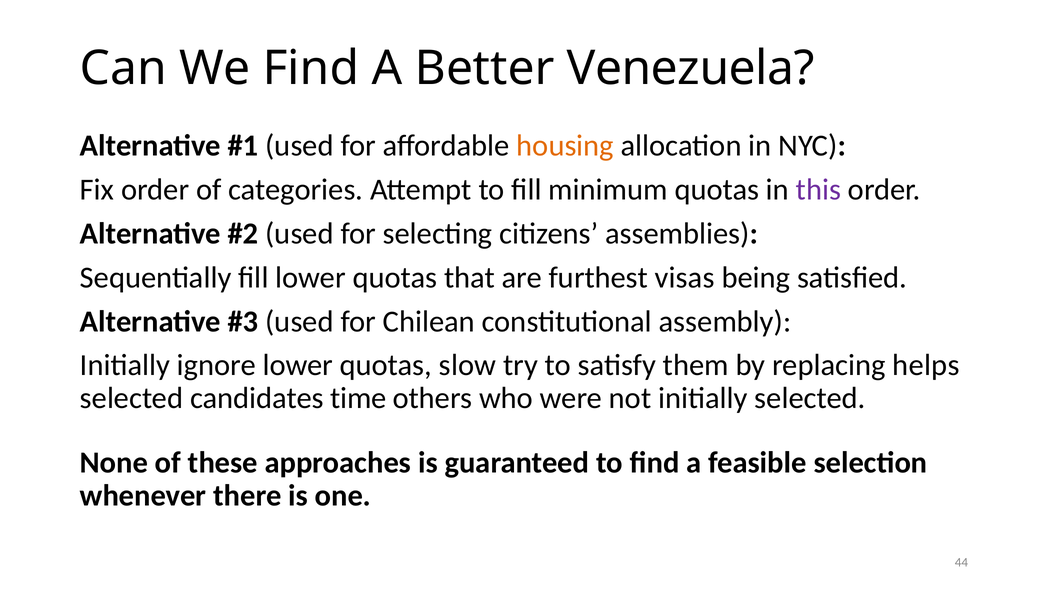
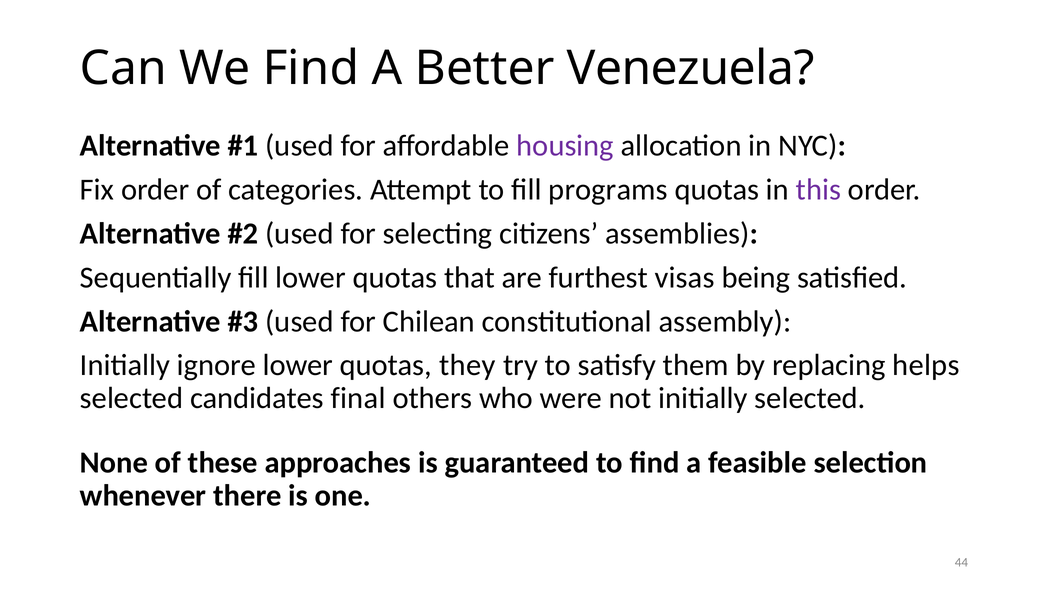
housing colour: orange -> purple (565, 146)
minimum: minimum -> programs (608, 190)
slow: slow -> they (467, 366)
time: time -> final (358, 399)
